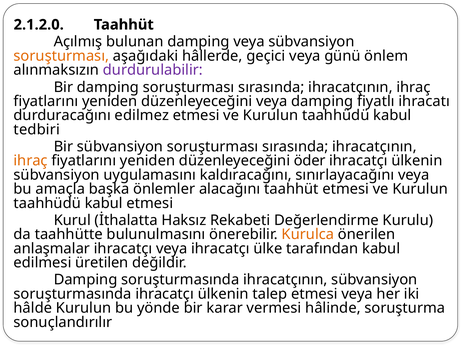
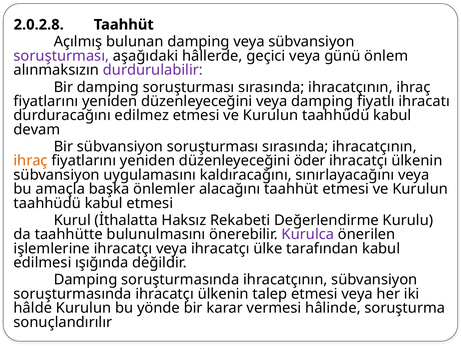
2.1.2.0: 2.1.2.0 -> 2.0.2.8 (39, 25)
soruşturması colour: orange -> purple (61, 56)
tedbiri: tedbiri -> devam (37, 129)
Kurulca colour: orange -> purple (308, 234)
anlaşmalar: anlaşmalar -> işlemlerine (52, 248)
üretilen: üretilen -> ışığında (102, 263)
